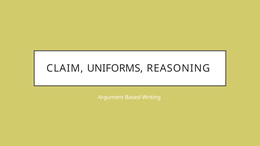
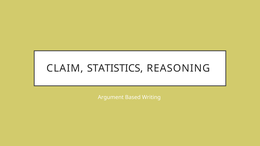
UNIFORMS: UNIFORMS -> STATISTICS (115, 68)
